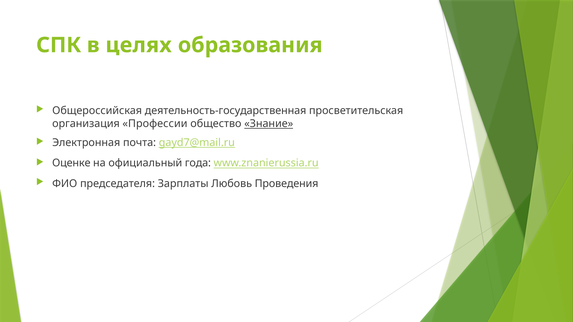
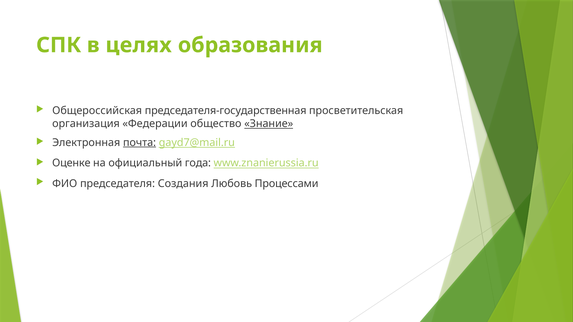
деятельность-государственная: деятельность-государственная -> председателя-государственная (226, 111)
Профессии: Профессии -> Федерации (155, 124)
почта underline: none -> present (140, 143)
Зарплаты: Зарплаты -> Создания (183, 184)
Проведения: Проведения -> Процессами (287, 184)
